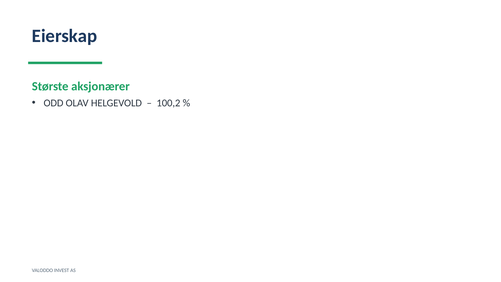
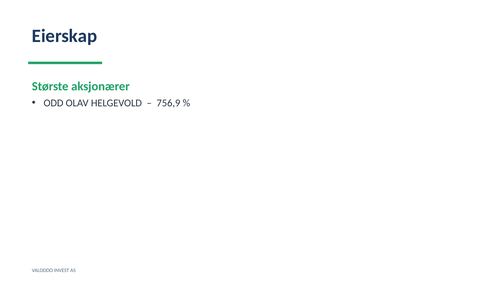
100,2: 100,2 -> 756,9 (168, 103)
